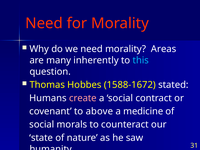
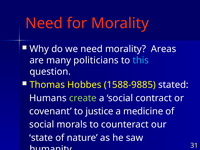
inherently: inherently -> politicians (96, 60)
1588-1672: 1588-1672 -> 1588-9885 (130, 85)
create colour: pink -> light green (83, 98)
above: above -> justice (99, 111)
